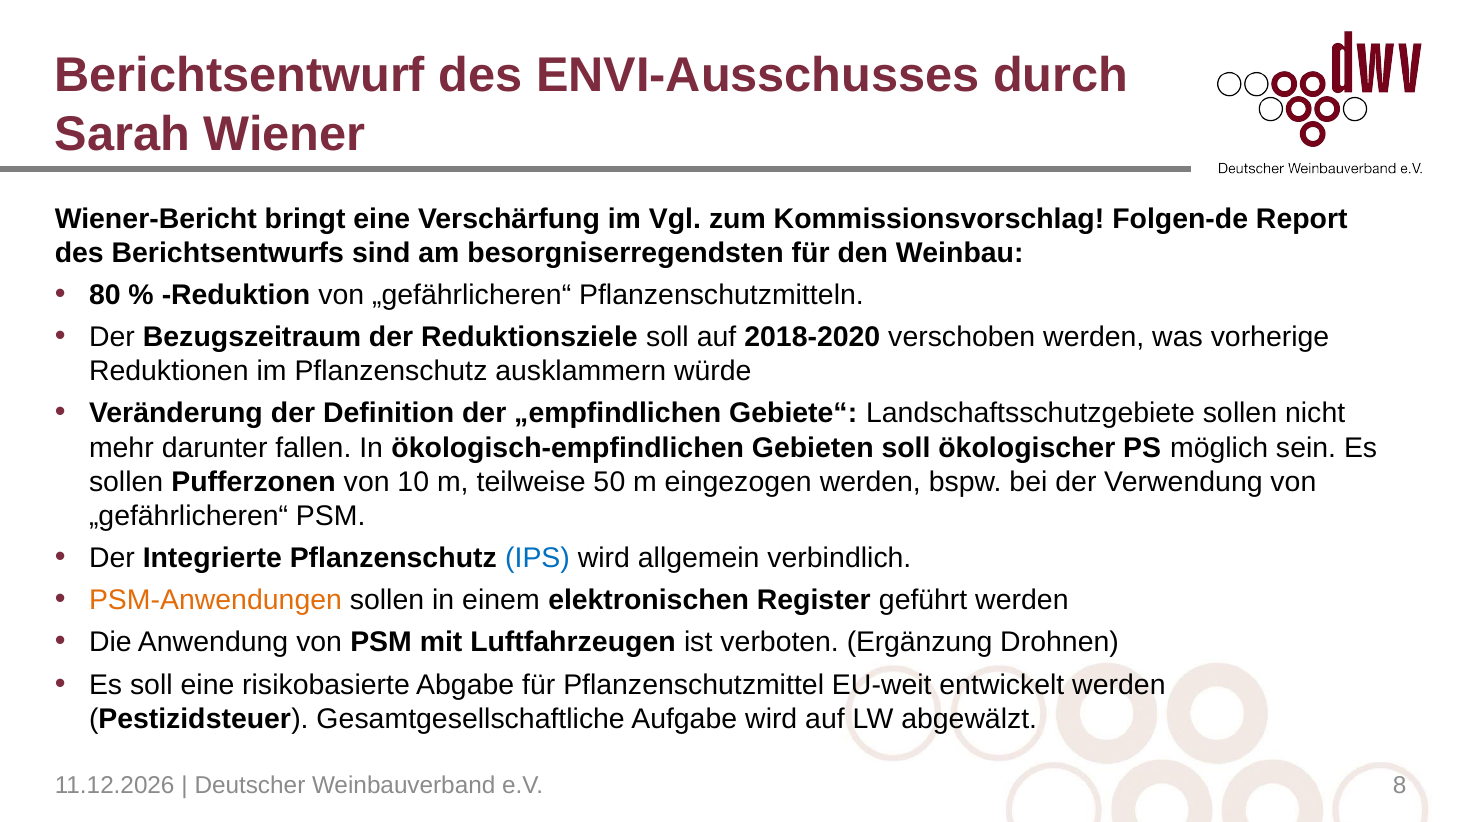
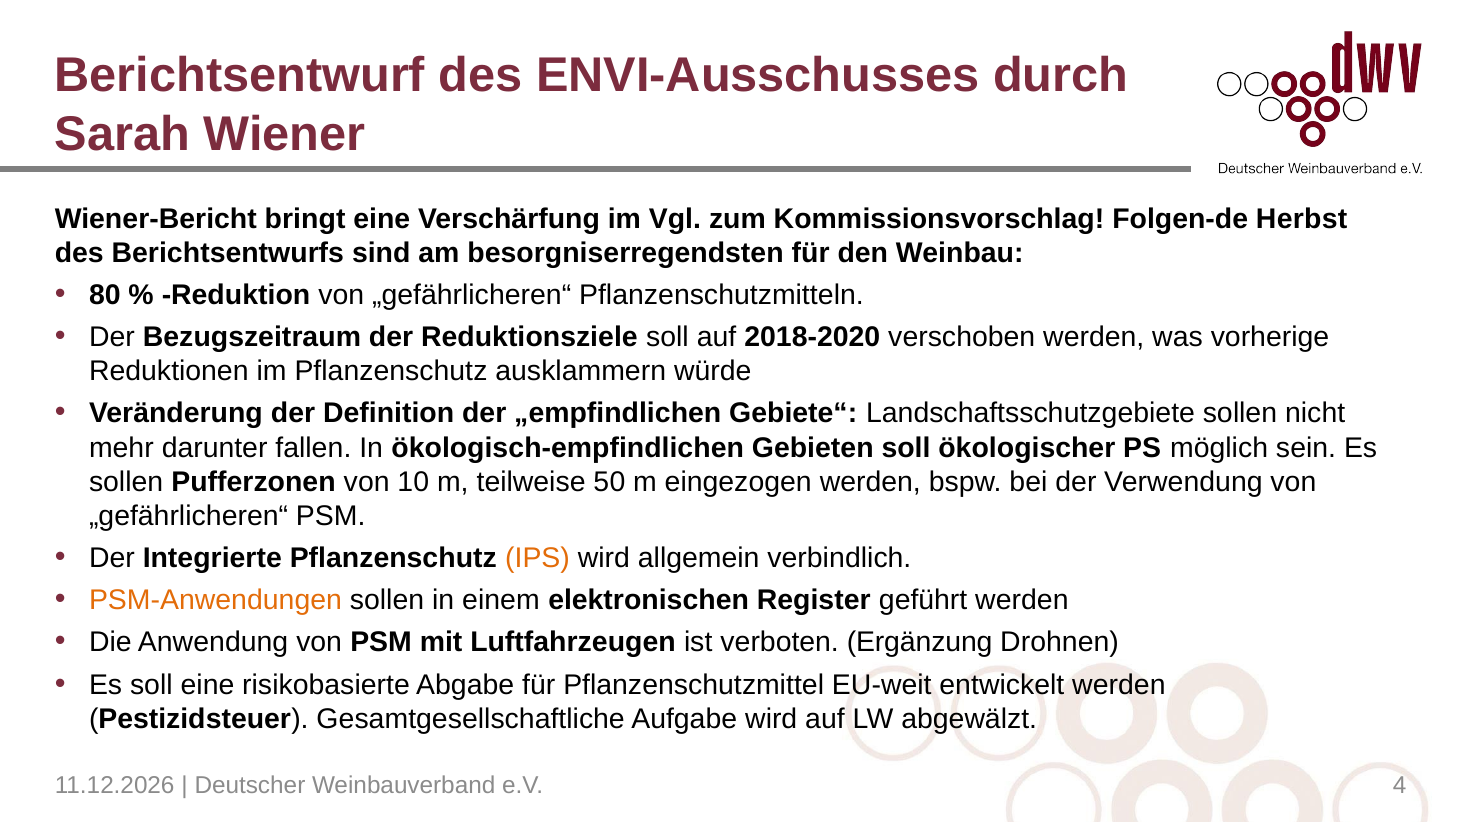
Report: Report -> Herbst (1302, 219)
IPS colour: blue -> orange (538, 558)
8: 8 -> 4 (1400, 785)
